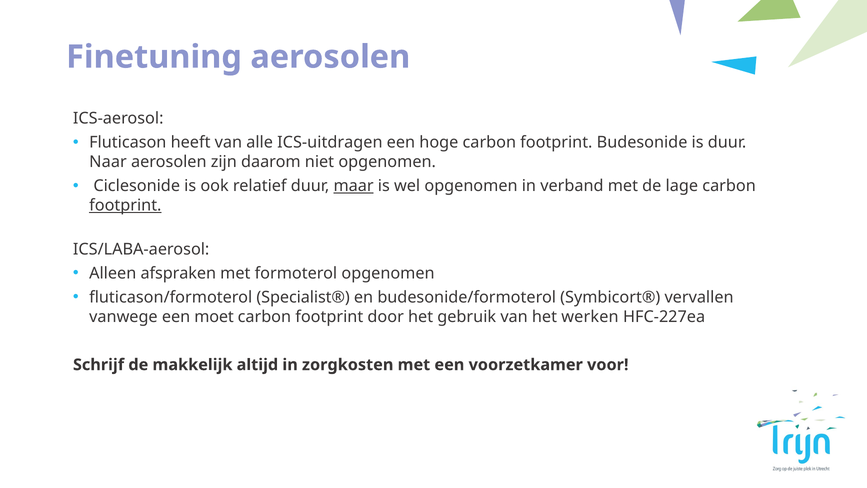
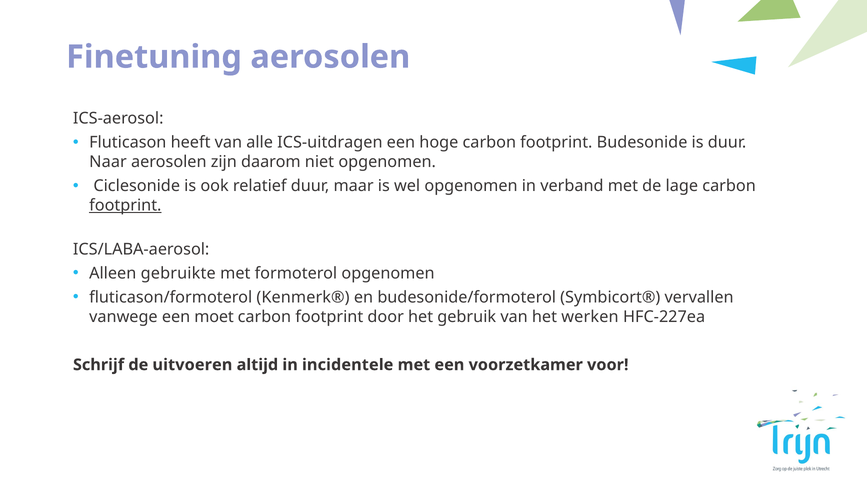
maar underline: present -> none (354, 186)
afspraken: afspraken -> gebruikte (178, 273)
Specialist®: Specialist® -> Kenmerk® (303, 297)
makkelijk: makkelijk -> uitvoeren (192, 365)
zorgkosten: zorgkosten -> incidentele (348, 365)
